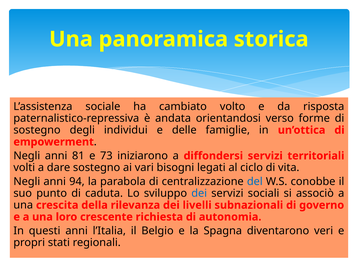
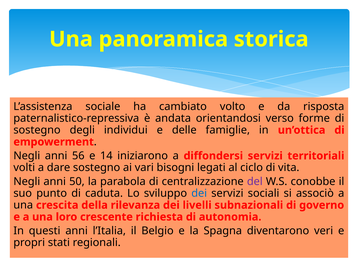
81: 81 -> 56 (78, 156)
73: 73 -> 14 (106, 156)
94: 94 -> 50 (77, 182)
del colour: blue -> purple (255, 182)
